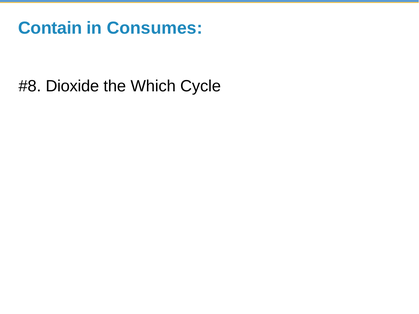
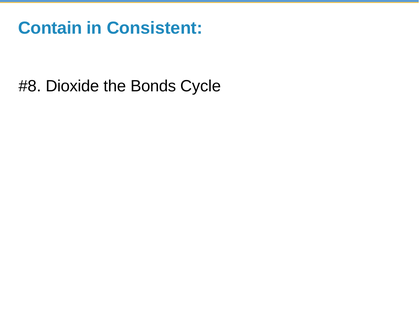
Consumes: Consumes -> Consistent (155, 28)
Which: Which -> Bonds (153, 86)
